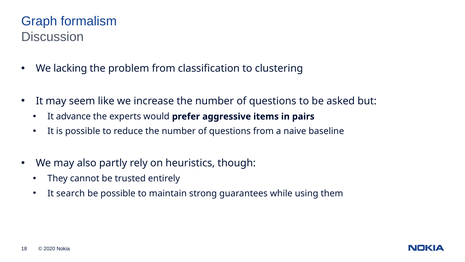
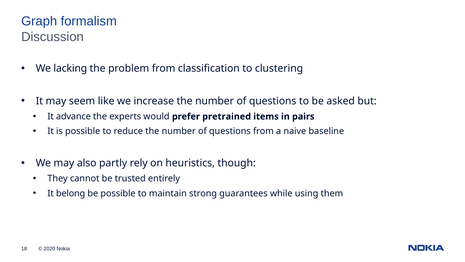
aggressive: aggressive -> pretrained (227, 116)
search: search -> belong (71, 193)
